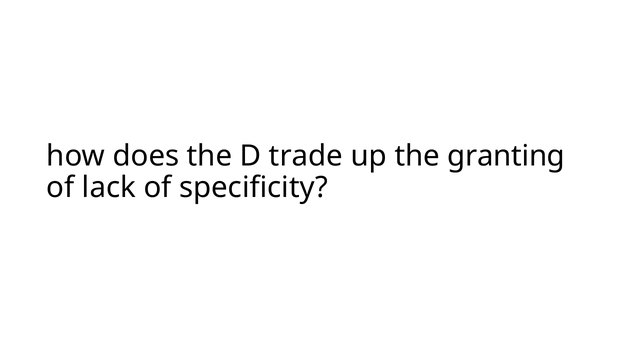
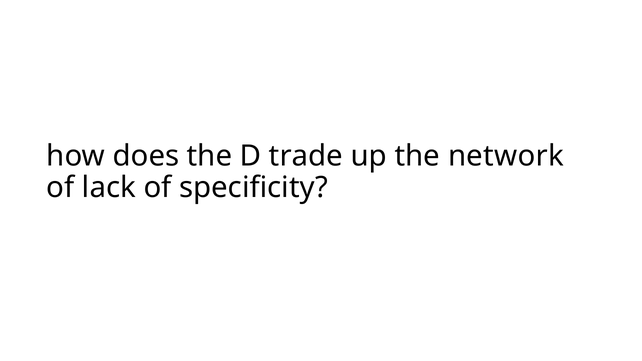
granting: granting -> network (506, 156)
